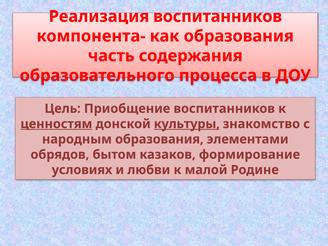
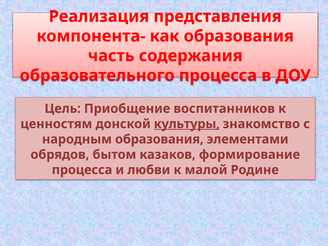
Реализация воспитанников: воспитанников -> представления (218, 16)
ценностям underline: present -> none (56, 124)
условиях: условиях -> процесса (82, 170)
